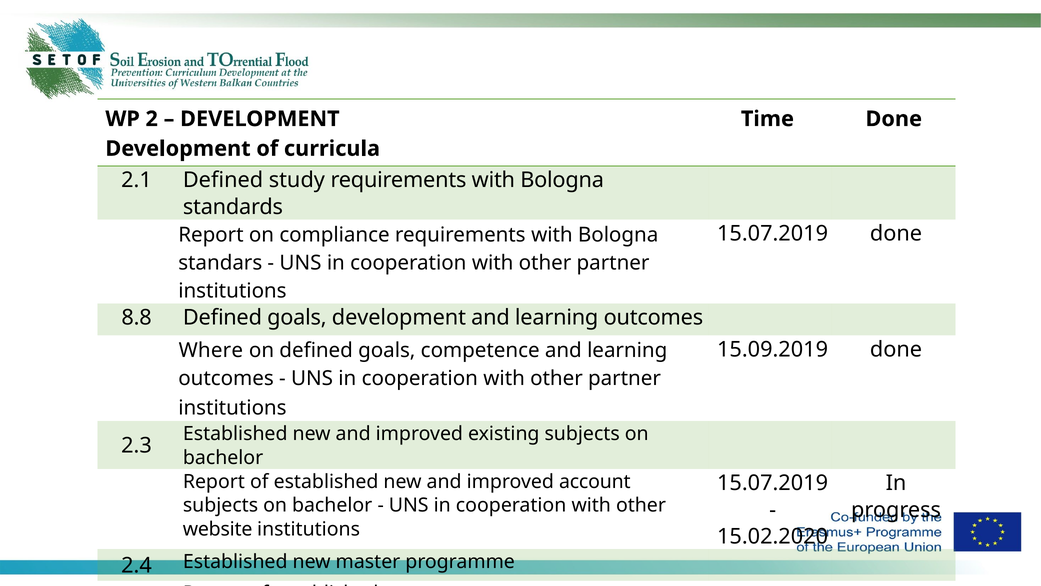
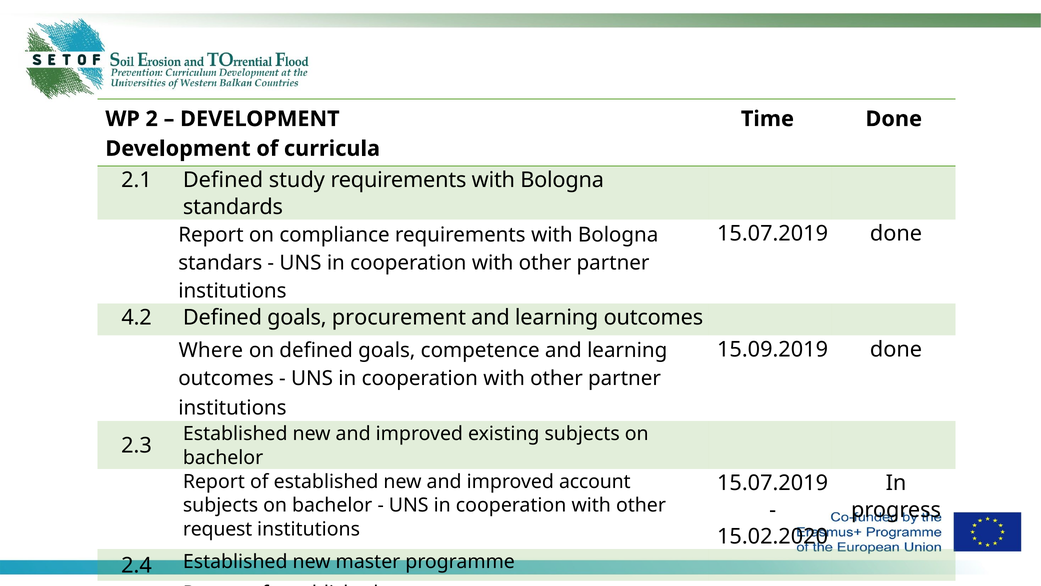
8.8: 8.8 -> 4.2 (137, 318)
goals development: development -> procurement (399, 318)
website: website -> request (218, 529)
